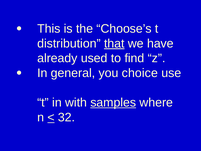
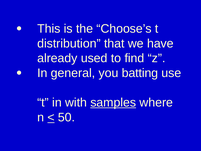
that underline: present -> none (114, 43)
choice: choice -> batting (140, 73)
32: 32 -> 50 (67, 117)
